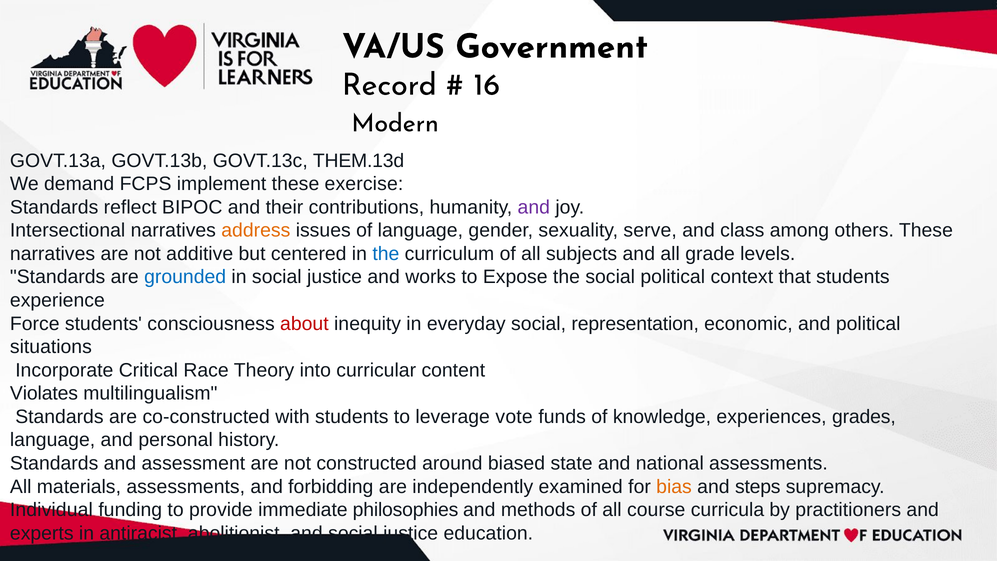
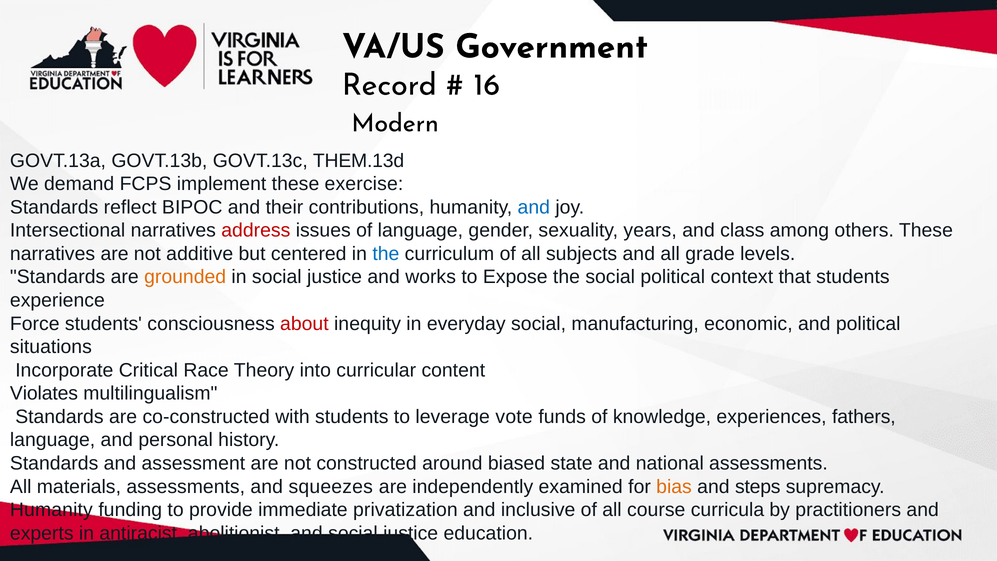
and colour: purple -> blue (534, 207)
address colour: orange -> red (256, 230)
serve: serve -> years (650, 230)
grounded colour: blue -> orange (185, 277)
representation: representation -> manufacturing (635, 324)
grades: grades -> fathers (864, 417)
forbidding: forbidding -> squeezes (331, 486)
Individual: Individual -> Humanity (51, 510)
philosophies: philosophies -> privatization (405, 510)
methods: methods -> inclusive (538, 510)
